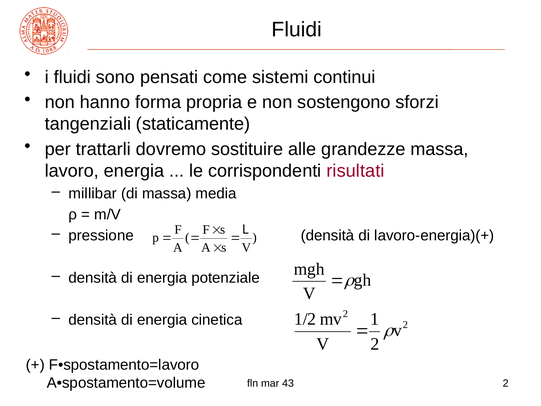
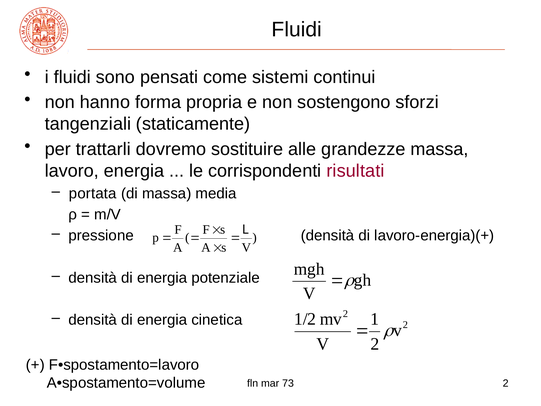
millibar: millibar -> portata (93, 193)
43: 43 -> 73 (288, 383)
